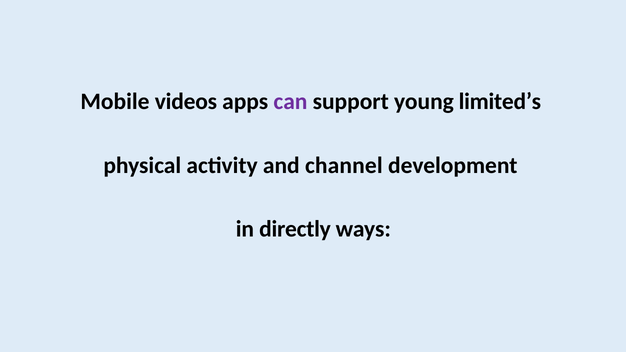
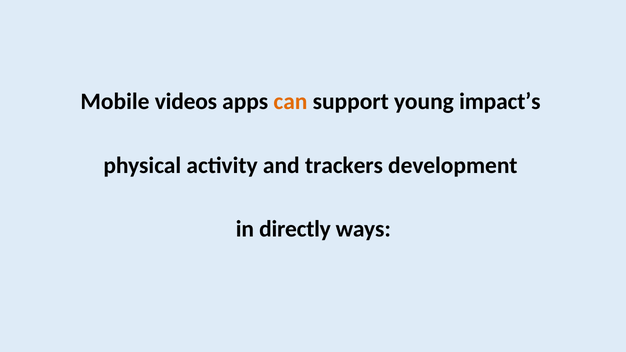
can colour: purple -> orange (290, 102)
limited’s: limited’s -> impact’s (500, 102)
channel: channel -> trackers (344, 165)
